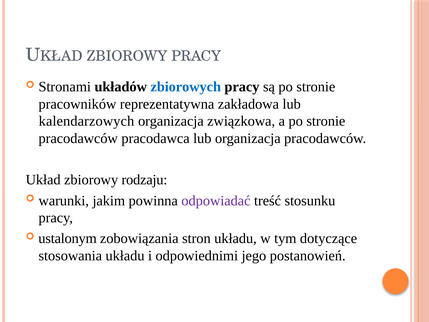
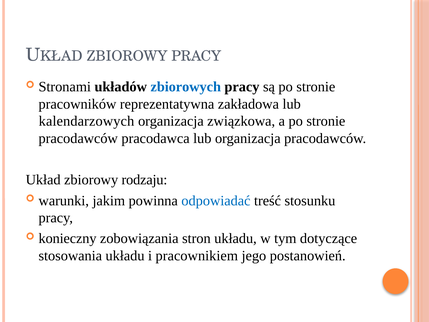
odpowiadać colour: purple -> blue (216, 200)
ustalonym: ustalonym -> konieczny (68, 238)
odpowiednimi: odpowiednimi -> pracownikiem (197, 256)
